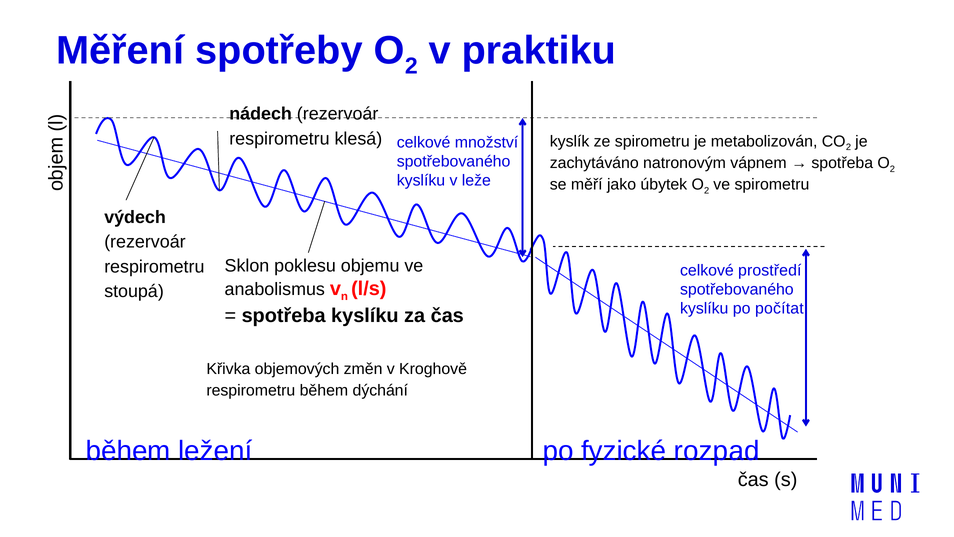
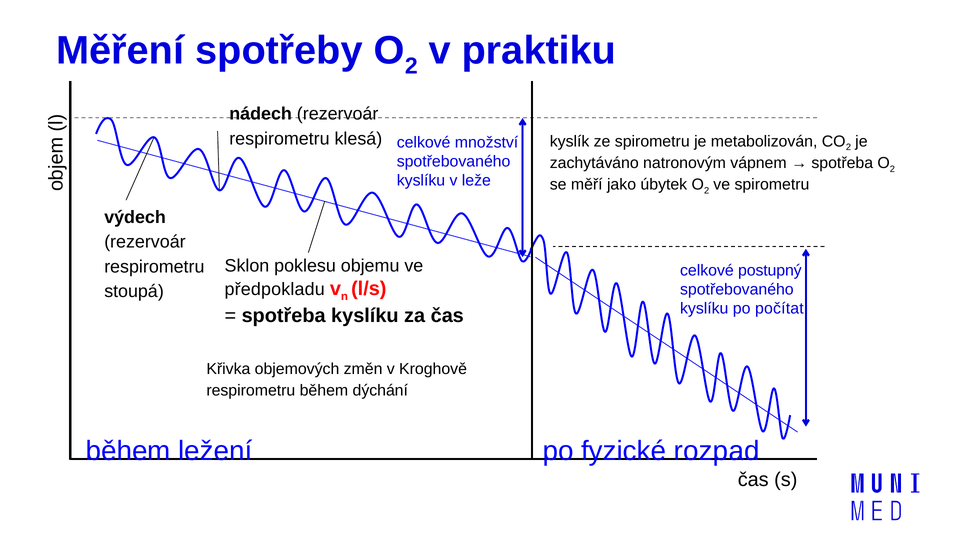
prostředí: prostředí -> postupný (770, 270)
anabolismus: anabolismus -> předpokladu (275, 289)
